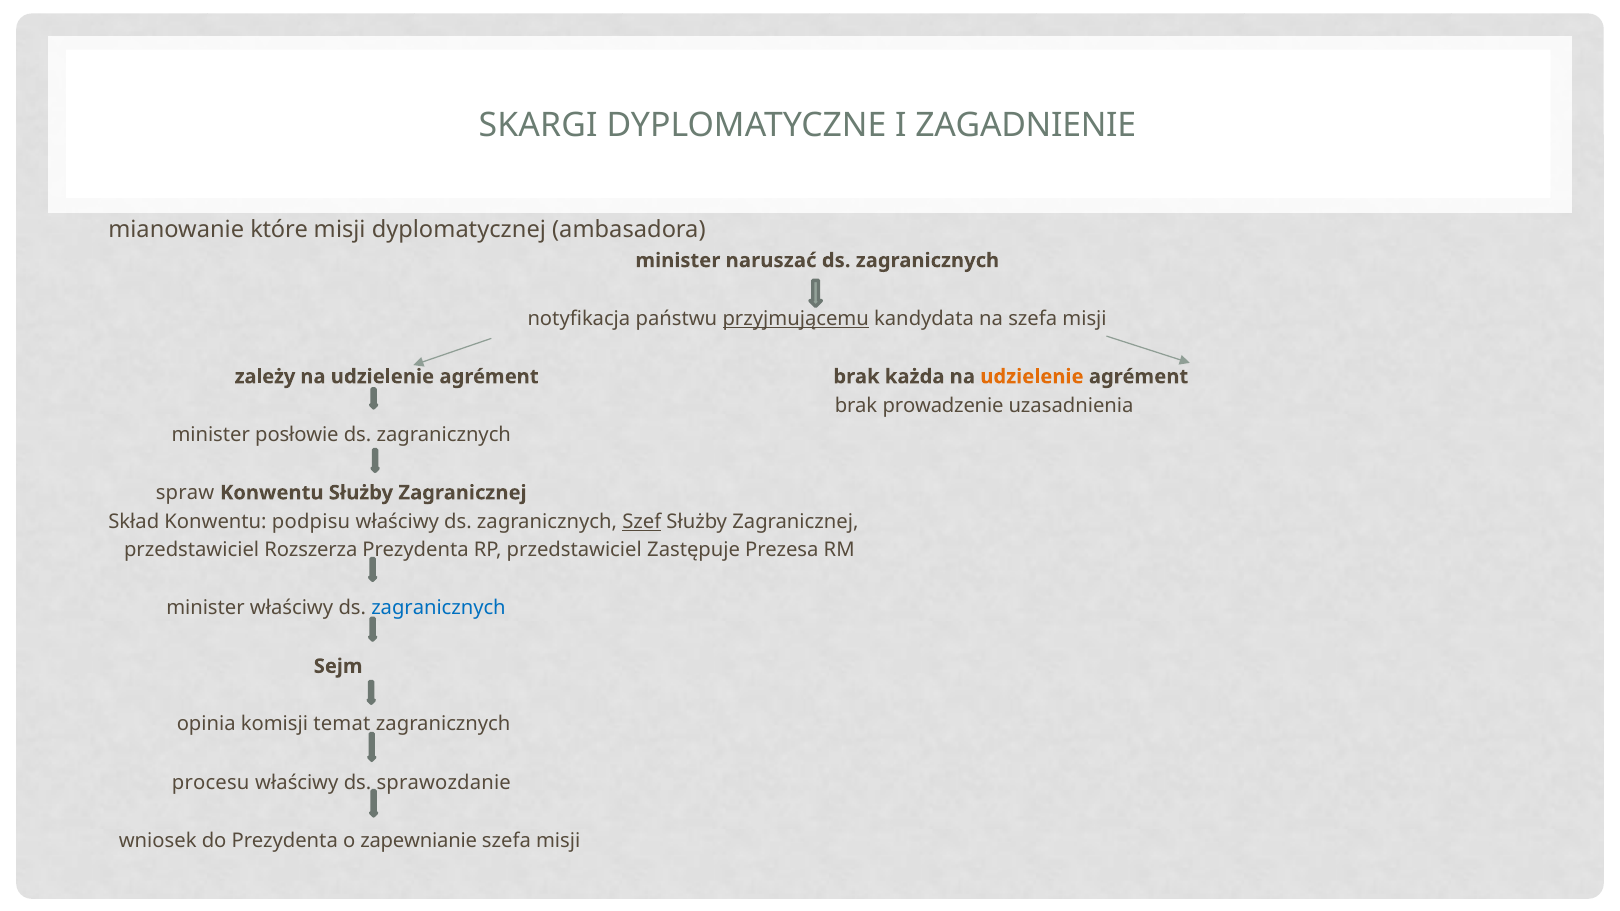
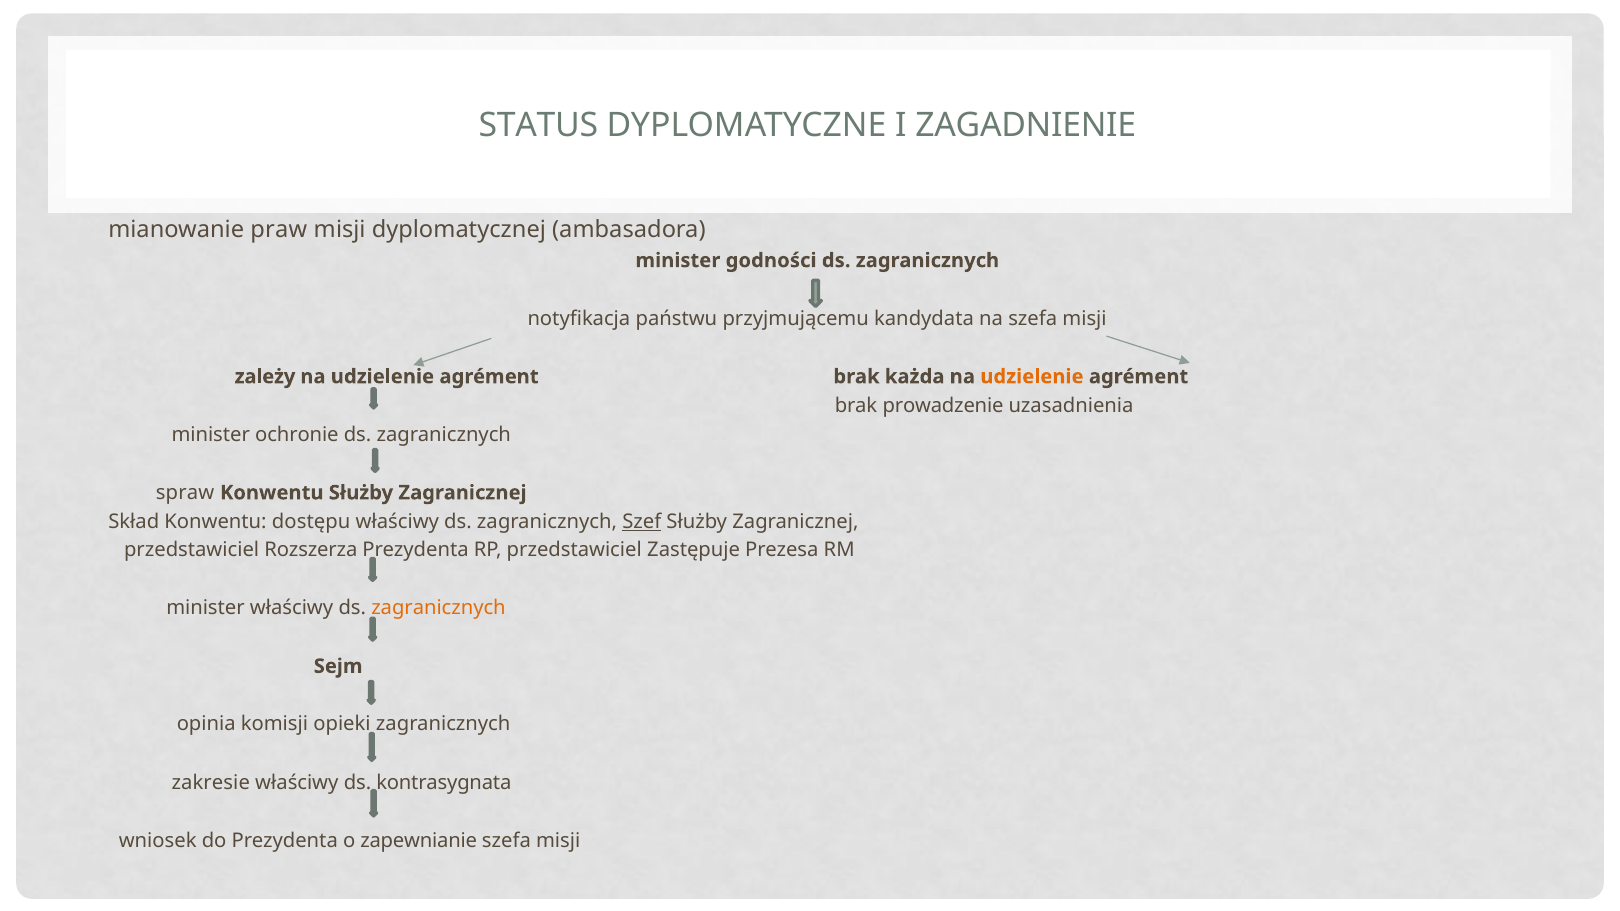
SKARGI: SKARGI -> STATUS (538, 126)
które: które -> praw (279, 230)
naruszać: naruszać -> godności (771, 261)
przyjmującemu underline: present -> none (796, 319)
posłowie: posłowie -> ochronie (297, 435)
podpisu: podpisu -> dostępu (311, 522)
zagranicznych colour: blue -> orange (439, 608)
temat: temat -> opieki (342, 724)
procesu: procesu -> zakresie (211, 783)
sprawozdanie: sprawozdanie -> kontrasygnata (444, 783)
